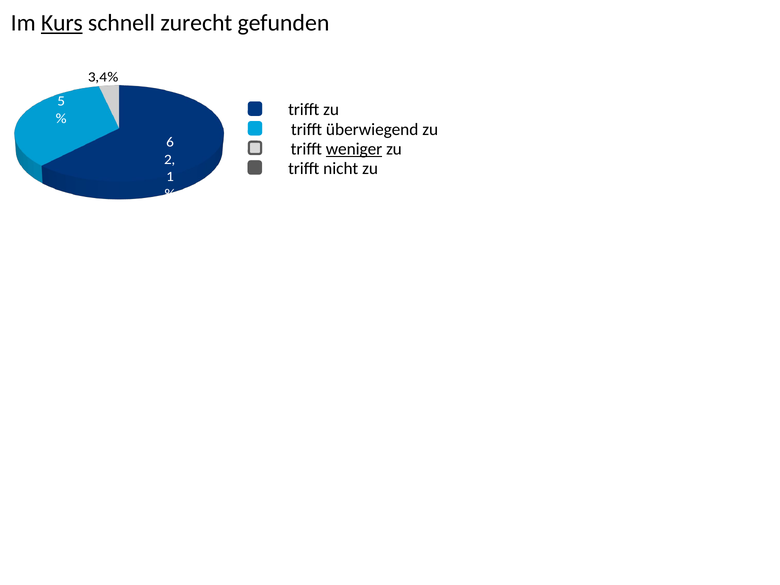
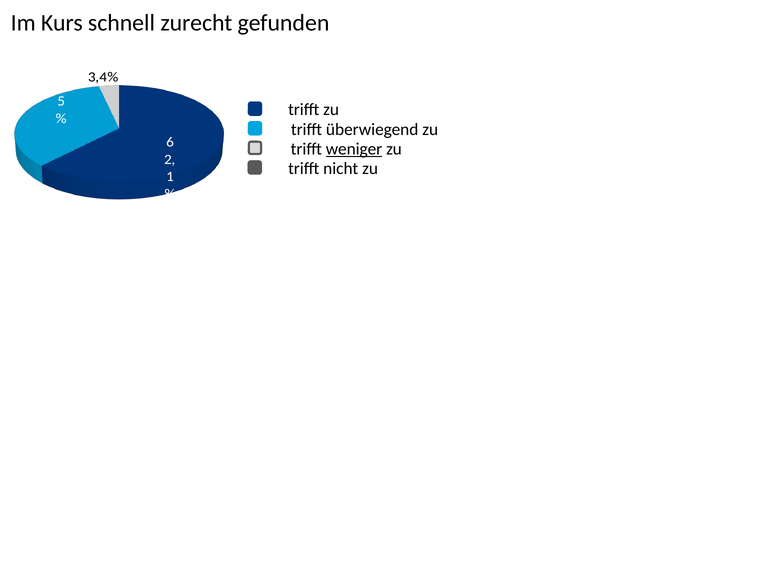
Kurs underline: present -> none (62, 23)
